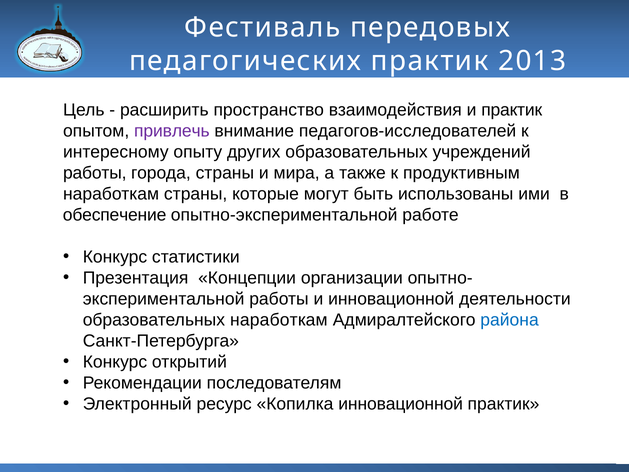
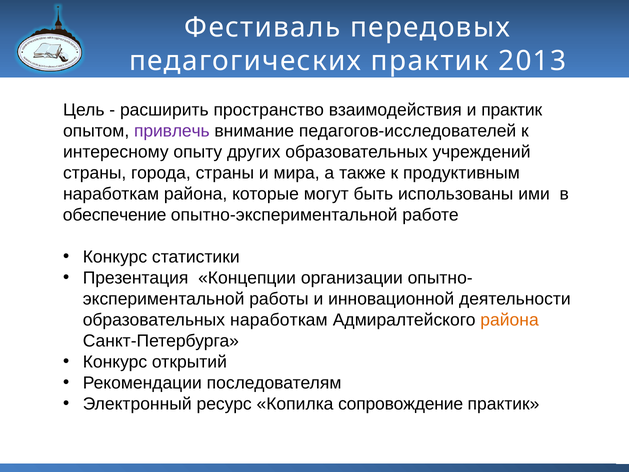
работы: работы -> страны (95, 173)
наработкам страны: страны -> района (196, 194)
района colour: blue -> orange (510, 320)
Копилка инновационной: инновационной -> сопровождение (401, 404)
